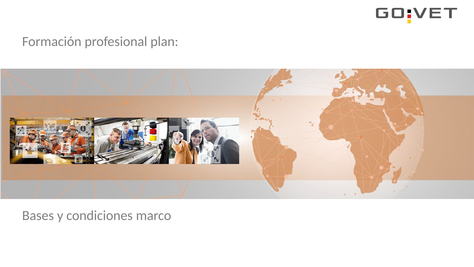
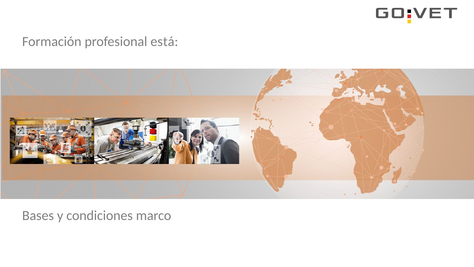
plan: plan -> está (164, 41)
